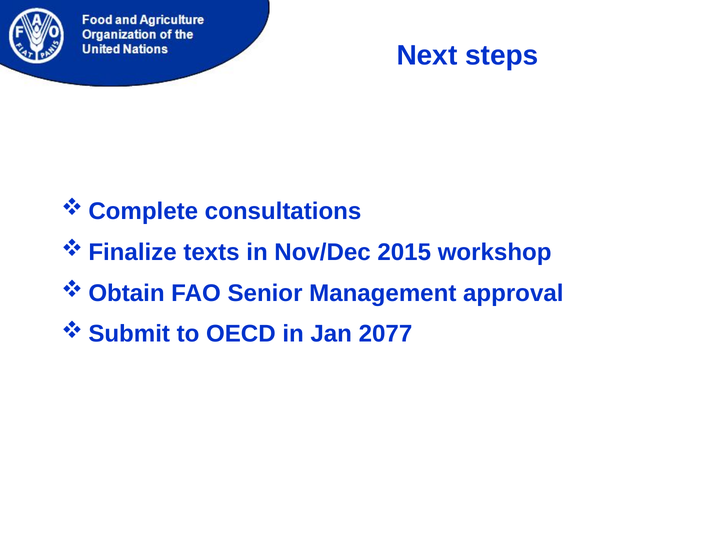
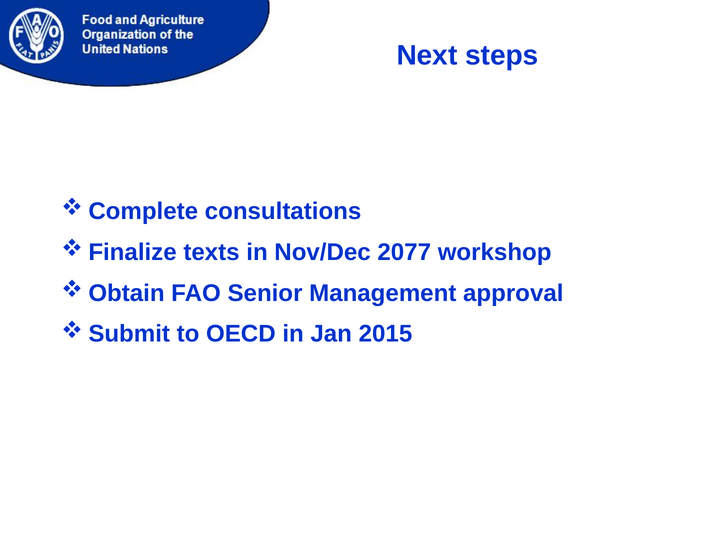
2015: 2015 -> 2077 (404, 252)
2077: 2077 -> 2015 (385, 334)
